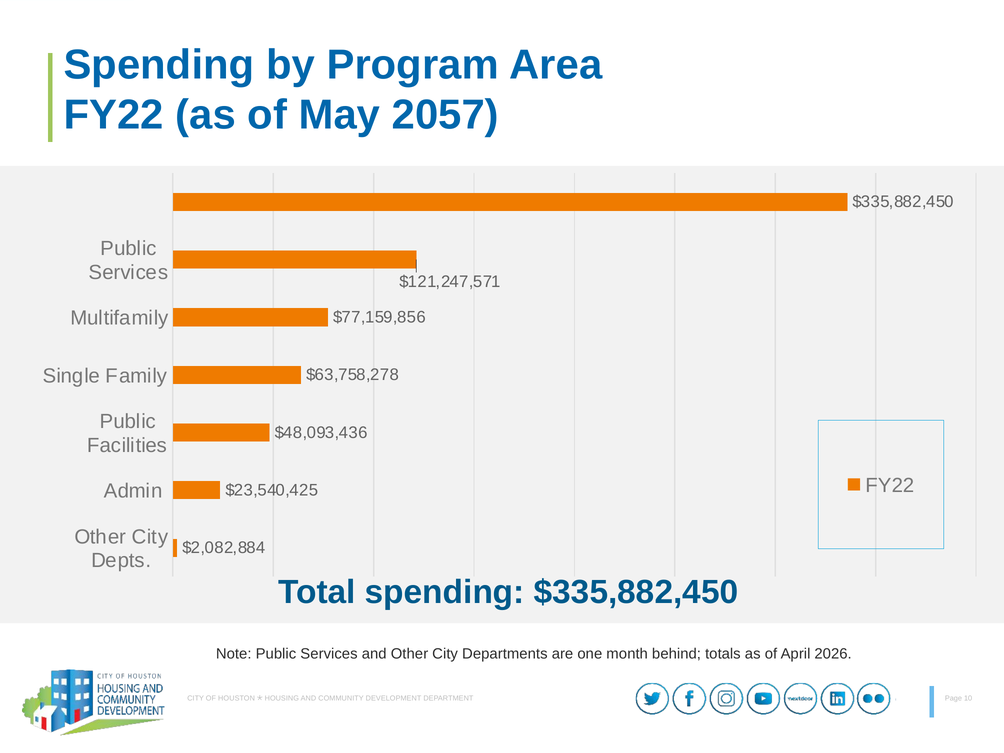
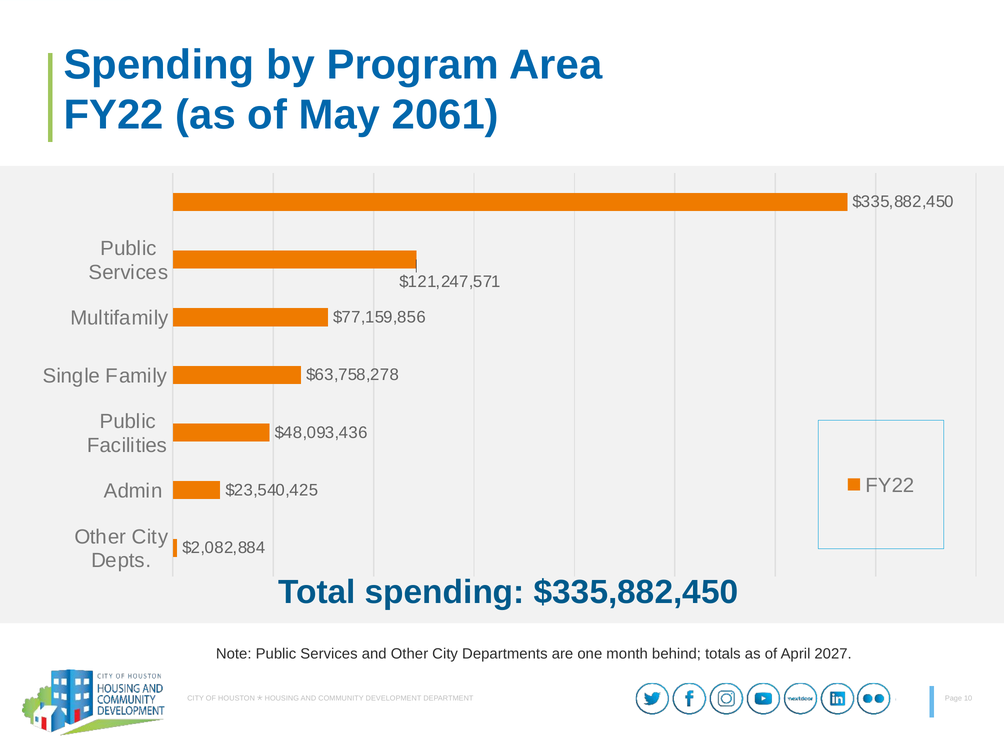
2057: 2057 -> 2061 (445, 115)
2026: 2026 -> 2027 (833, 654)
